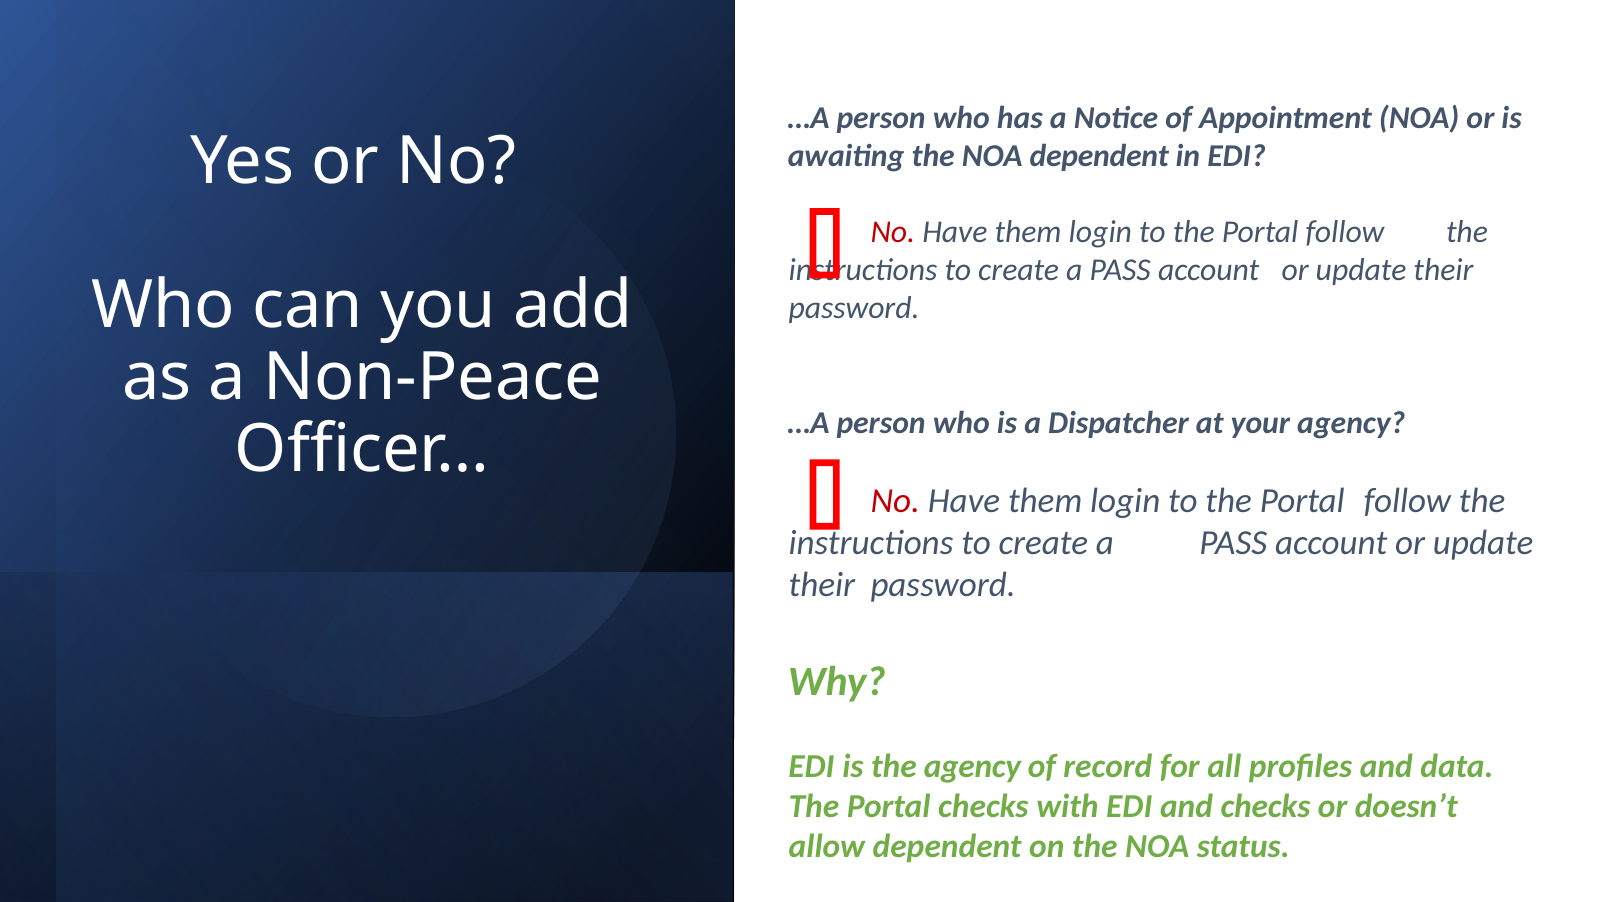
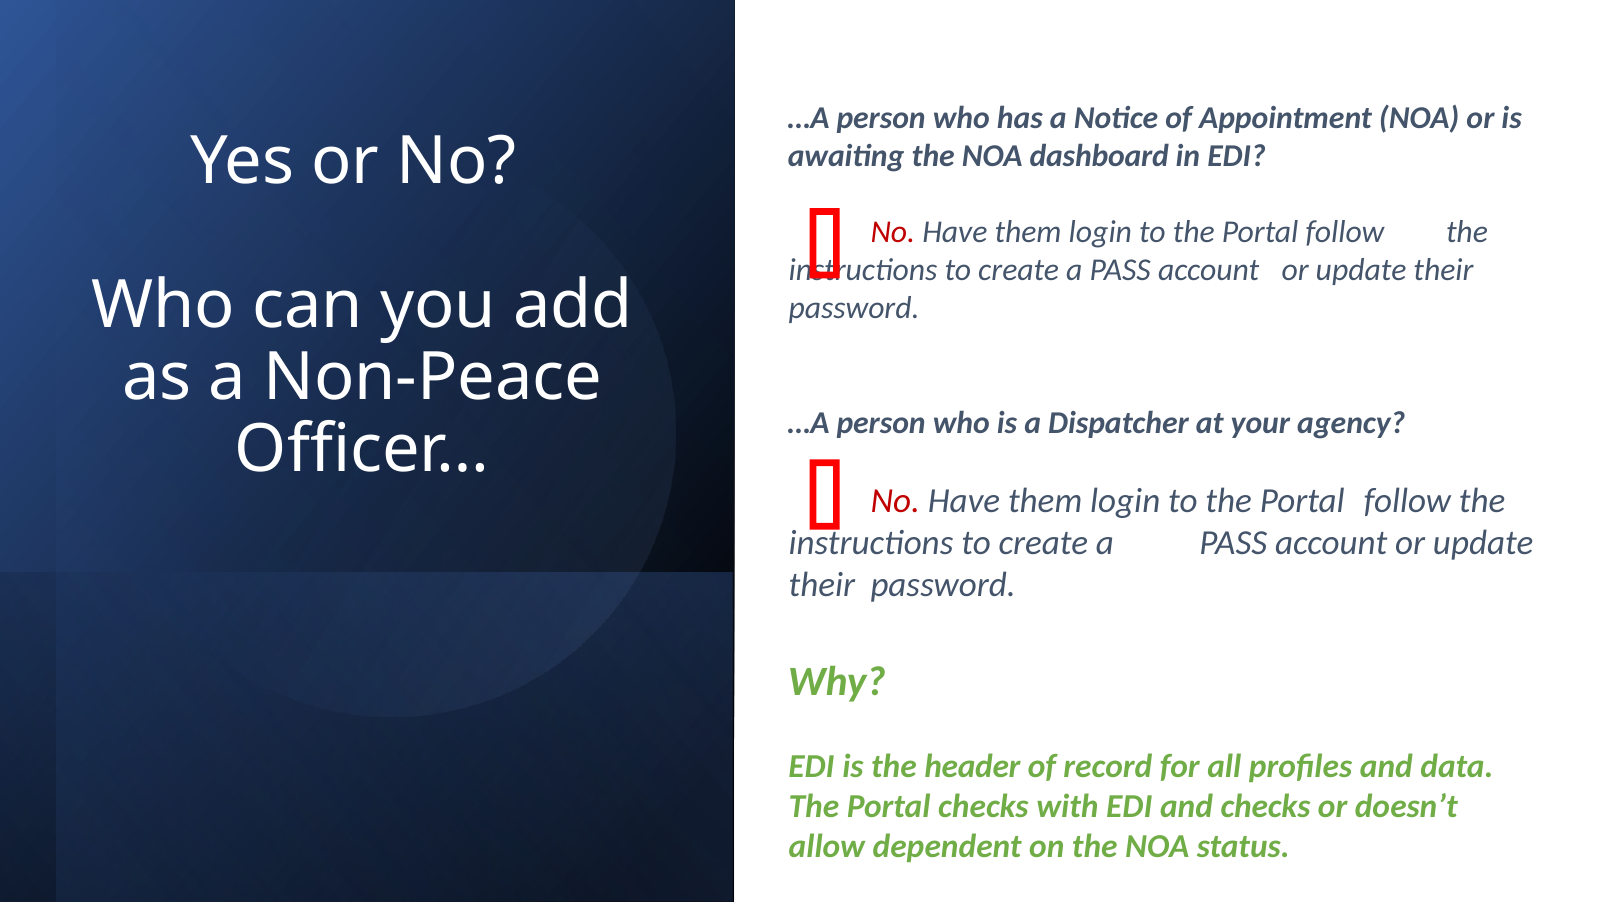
NOA dependent: dependent -> dashboard (1099, 156)
the agency: agency -> header (972, 767)
